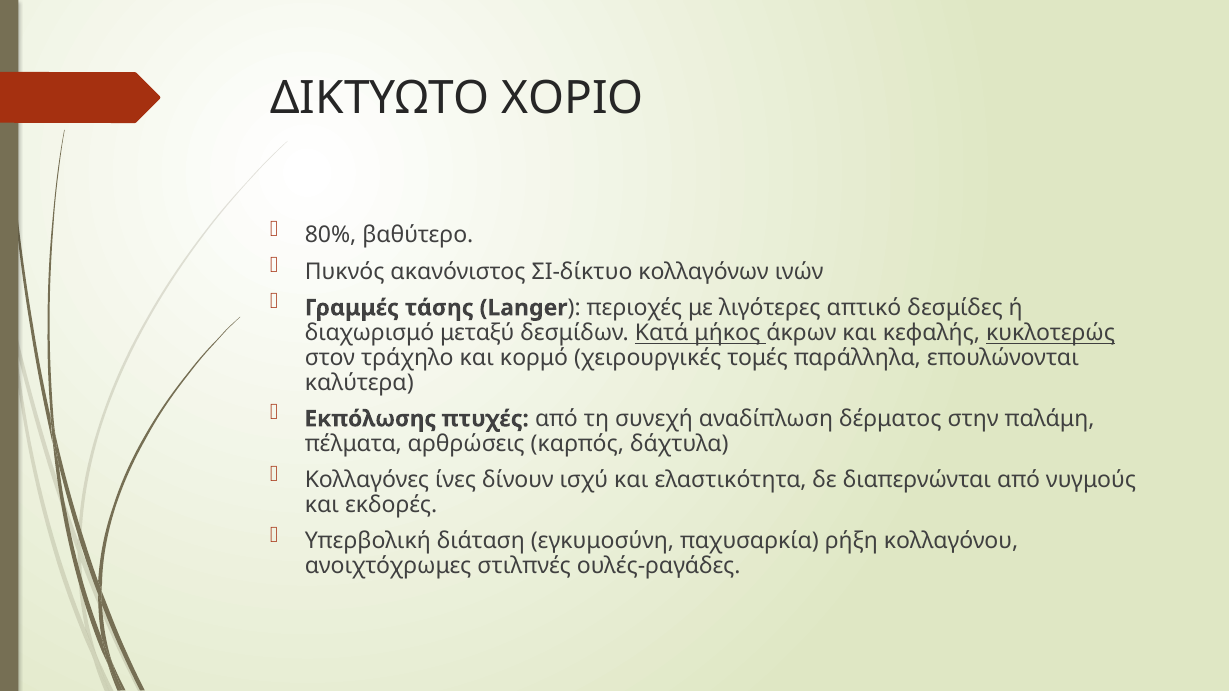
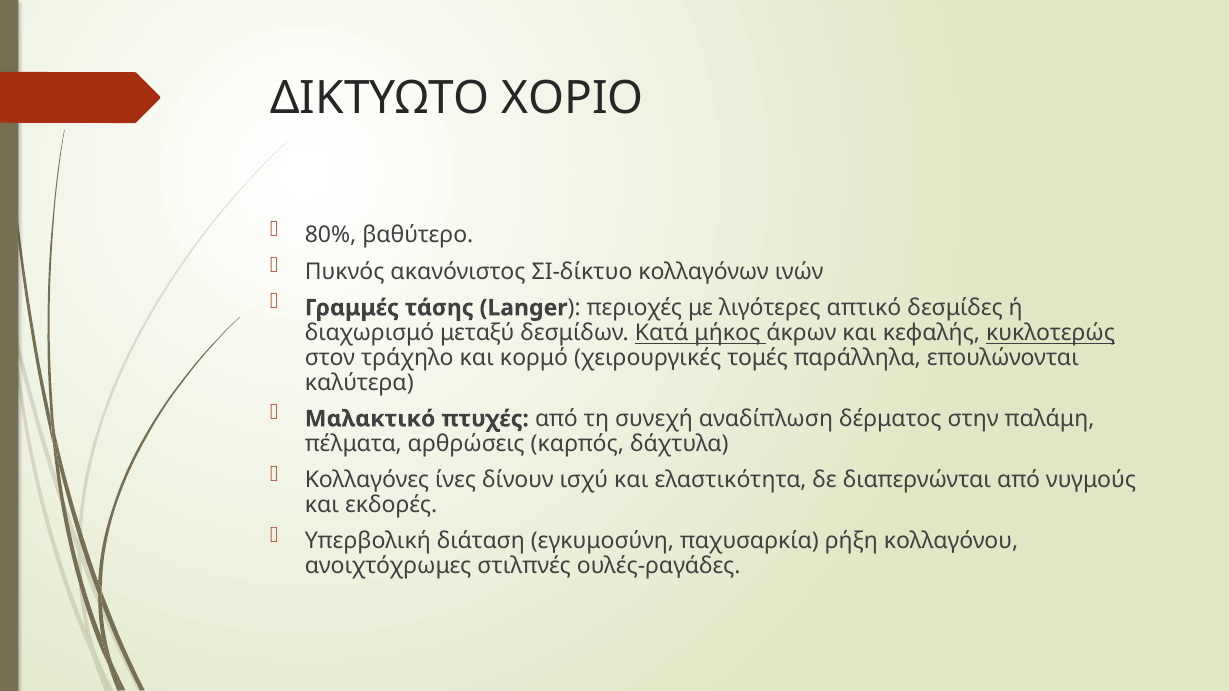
Εκπόλωσης: Εκπόλωσης -> Μαλακτικό (370, 419)
